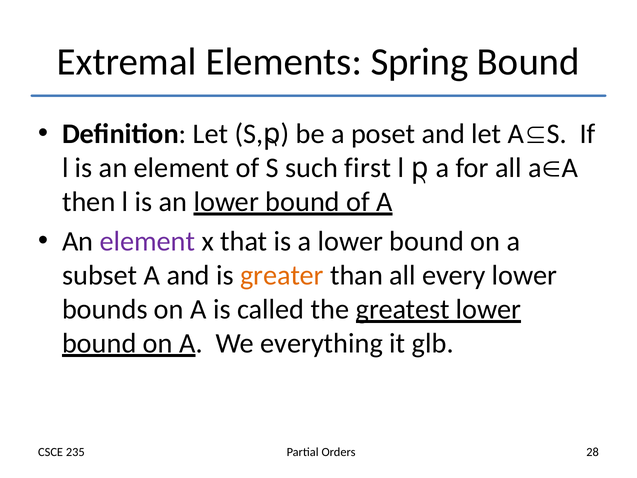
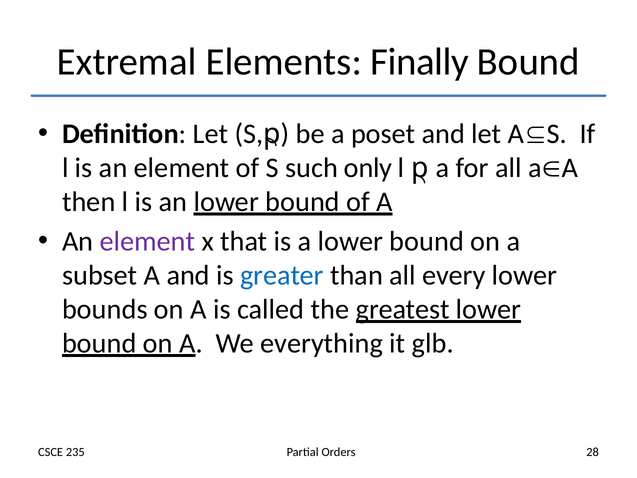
Spring: Spring -> Finally (420, 62)
first: first -> only (368, 168)
greater colour: orange -> blue (282, 275)
